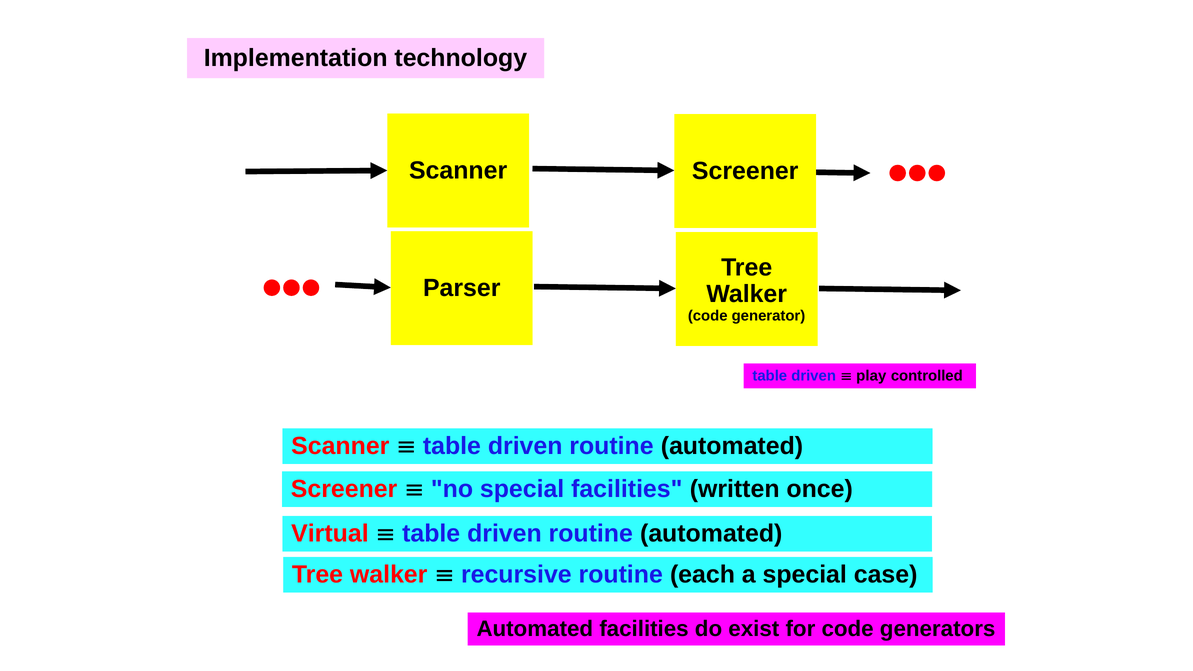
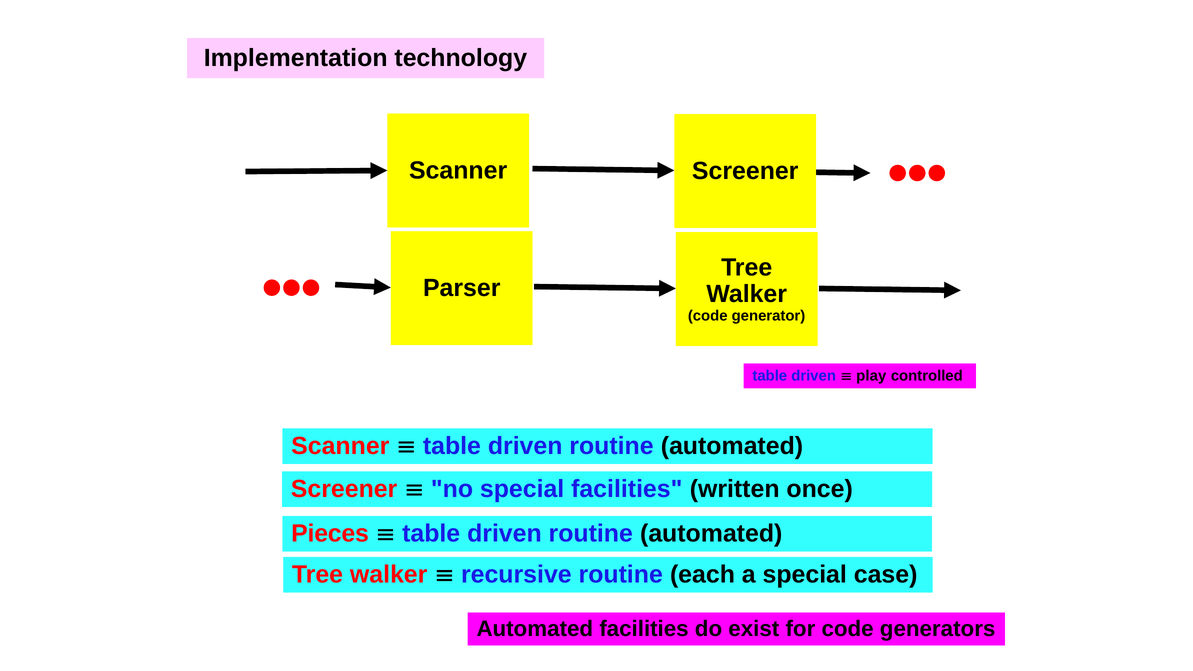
Virtual: Virtual -> Pieces (330, 534)
